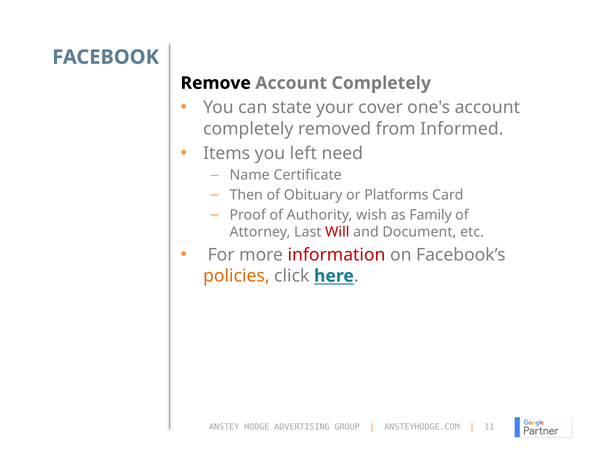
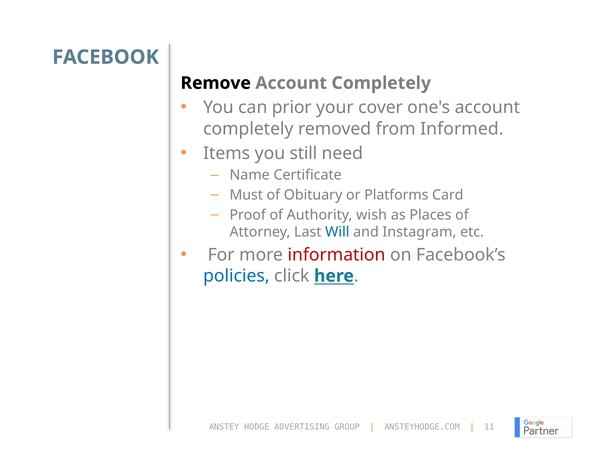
state: state -> prior (292, 108)
left: left -> still (303, 153)
Then: Then -> Must (246, 195)
Family: Family -> Places (430, 215)
Will colour: red -> blue (337, 232)
Document: Document -> Instagram (419, 232)
policies colour: orange -> blue (236, 276)
